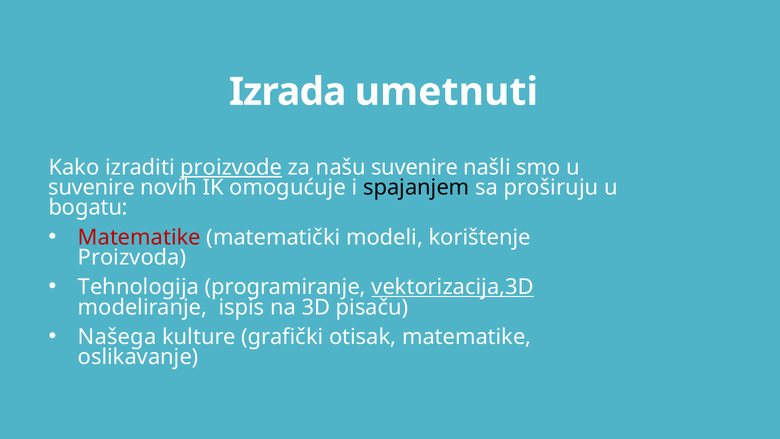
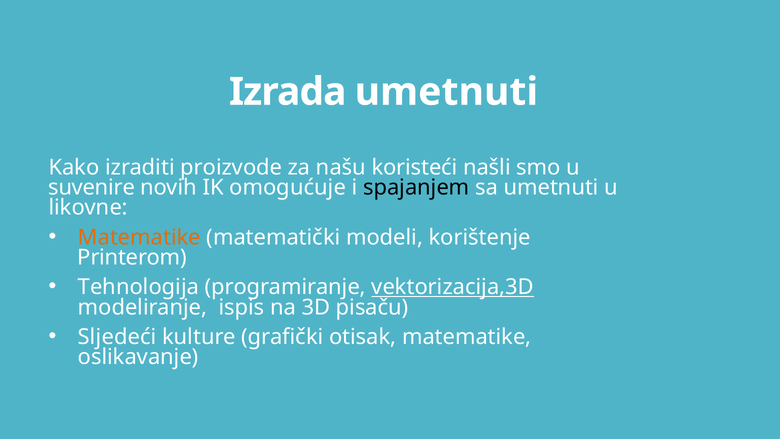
proizvode underline: present -> none (231, 167)
našu suvenire: suvenire -> koristeći (415, 167)
sa proširuju: proširuju -> umetnuti (551, 187)
bogatu: bogatu -> likovne (88, 208)
Matematike colour: red -> orange (139, 237)
Proizvoda: Proizvoda -> Printerom (132, 257)
Našega: Našega -> Sljedeći (117, 337)
